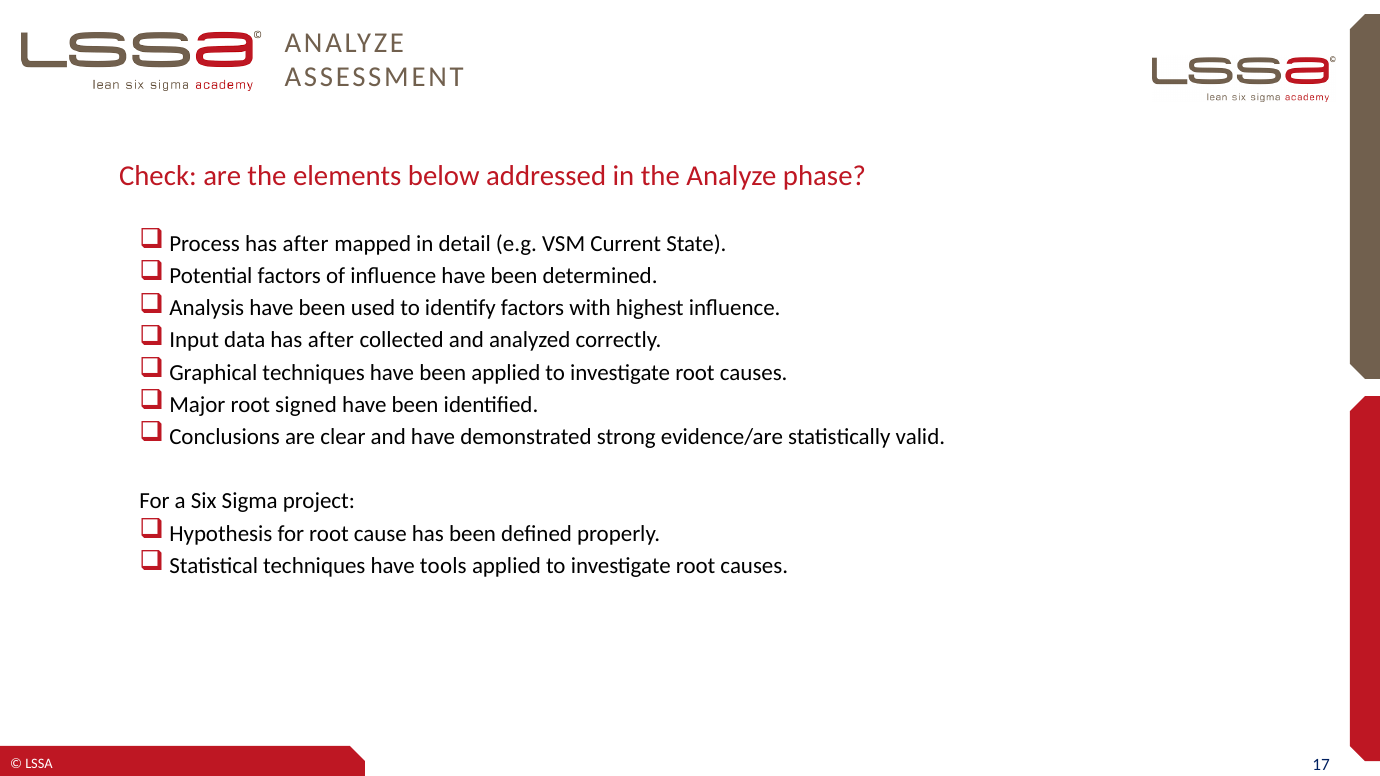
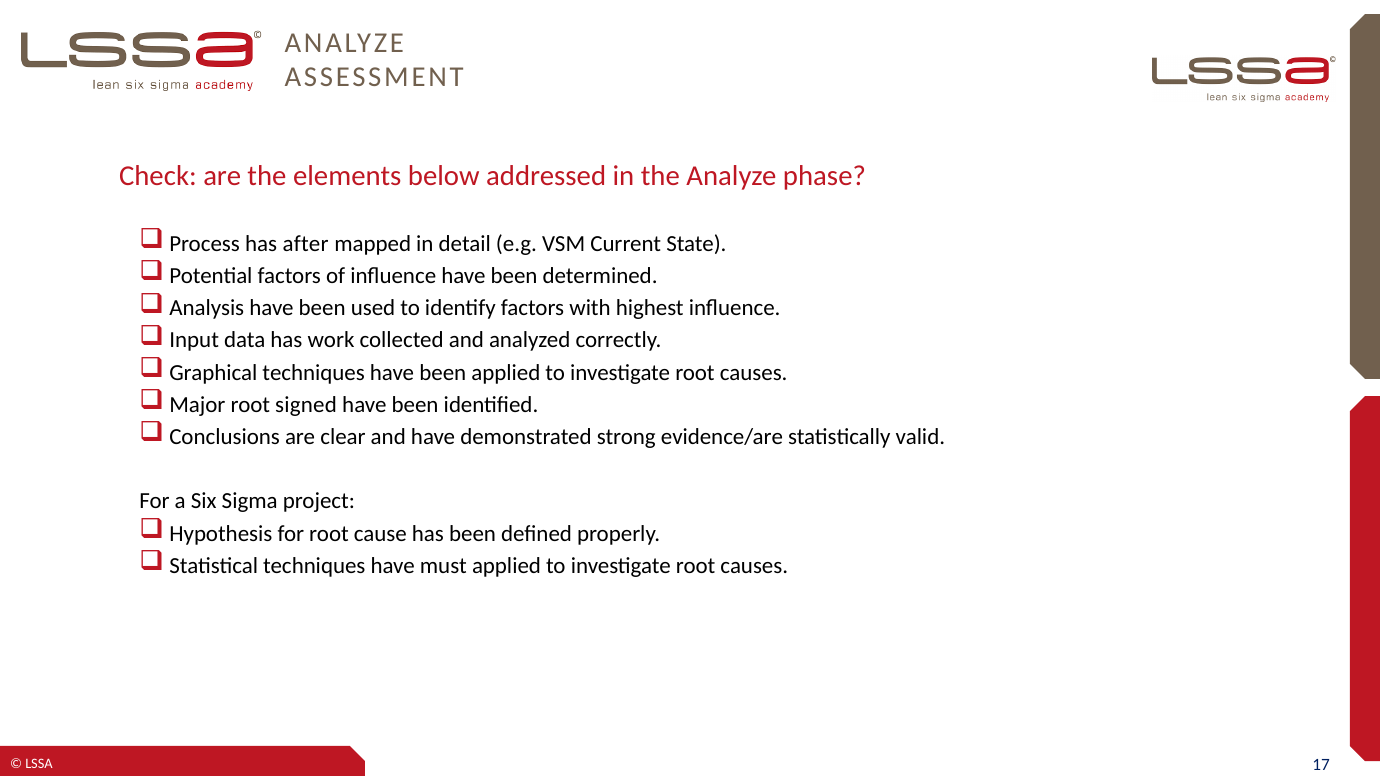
data has after: after -> work (331, 340)
tools: tools -> must (443, 566)
